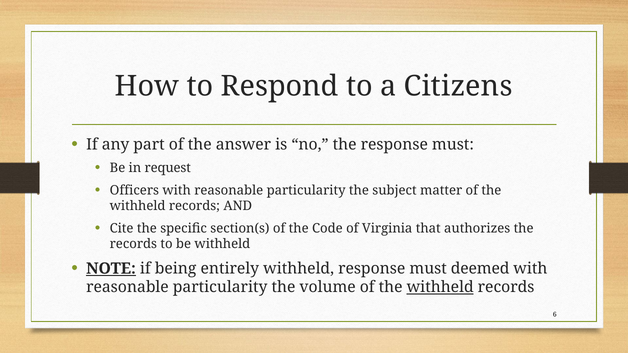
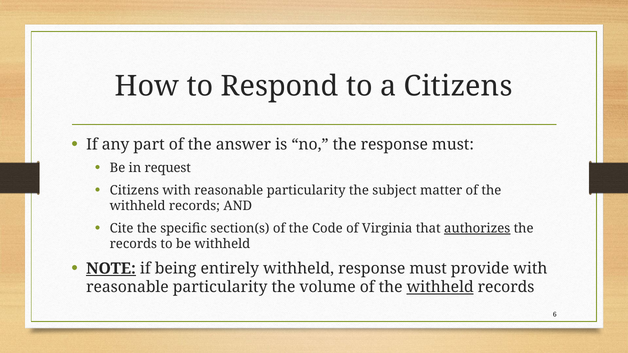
Officers: Officers -> Citizens (134, 190)
authorizes underline: none -> present (477, 228)
deemed: deemed -> provide (480, 269)
